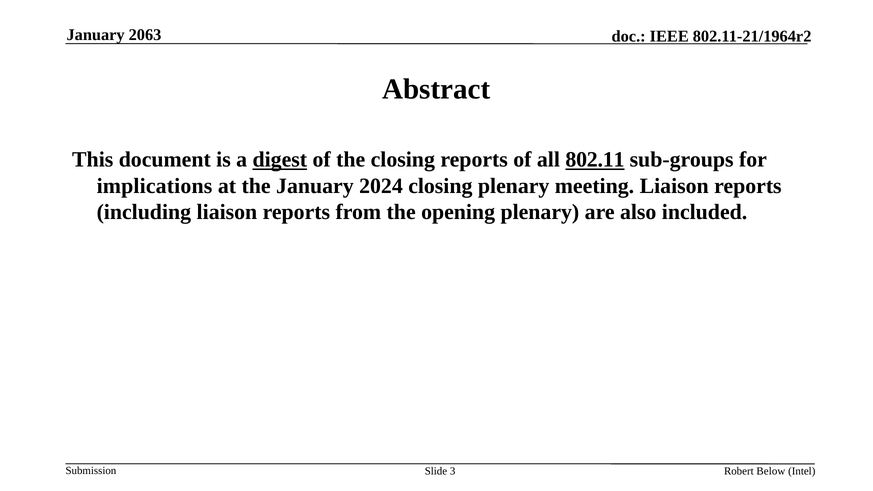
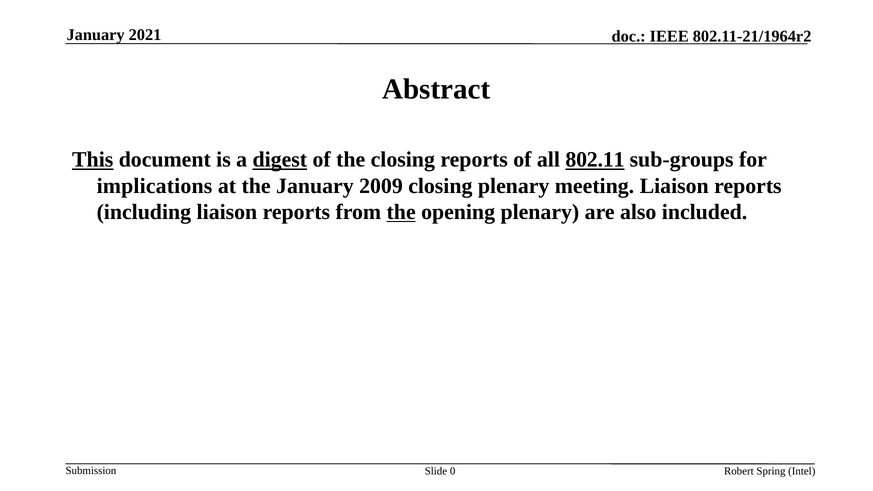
2063: 2063 -> 2021 (145, 35)
This underline: none -> present (93, 160)
2024: 2024 -> 2009 (381, 186)
the underline: none -> present (401, 212)
3: 3 -> 0 (453, 471)
Below: Below -> Spring (771, 471)
